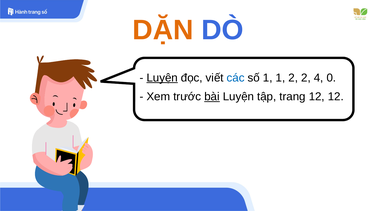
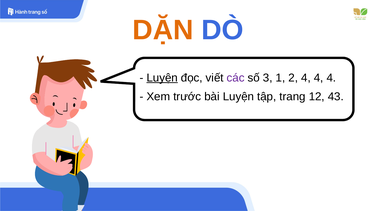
các colour: blue -> purple (236, 78)
số 1: 1 -> 3 (268, 78)
2 2: 2 -> 4 (306, 78)
0: 0 -> 4 (331, 78)
bài underline: present -> none (212, 97)
12 12: 12 -> 43 (336, 97)
